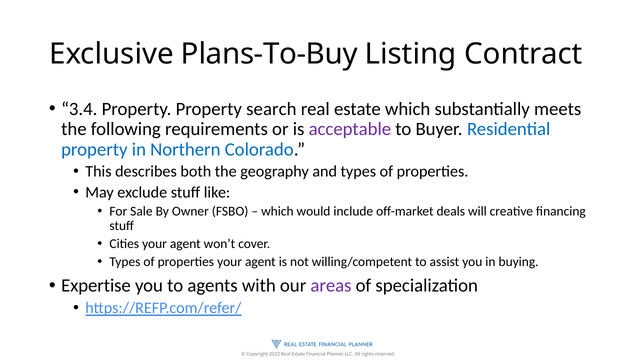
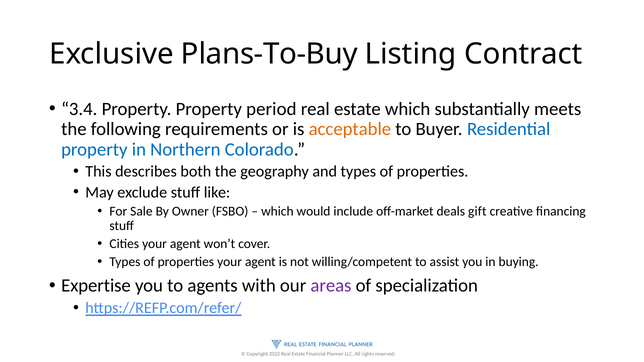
search: search -> period (271, 109)
acceptable colour: purple -> orange (350, 129)
will: will -> gift (477, 212)
